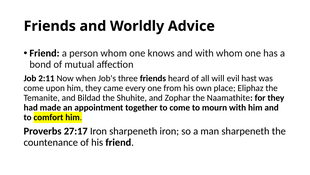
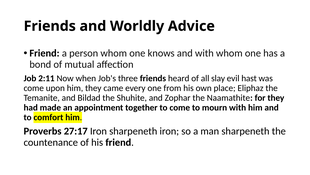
will: will -> slay (218, 78)
